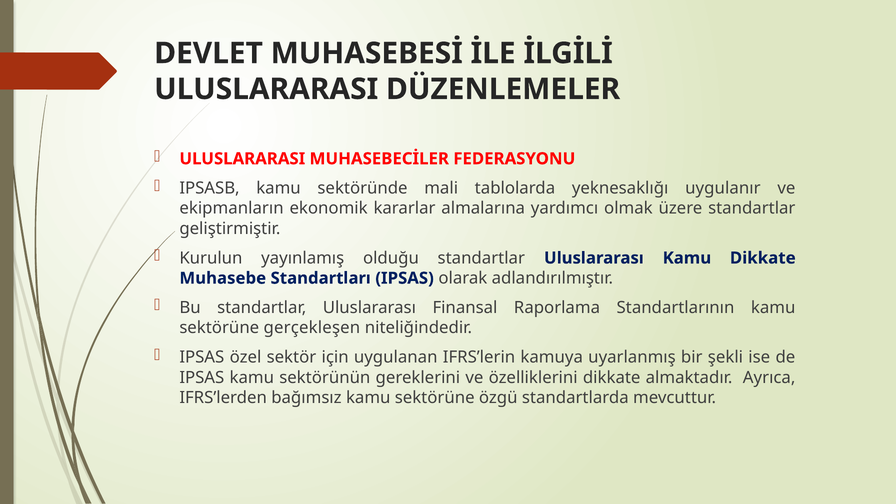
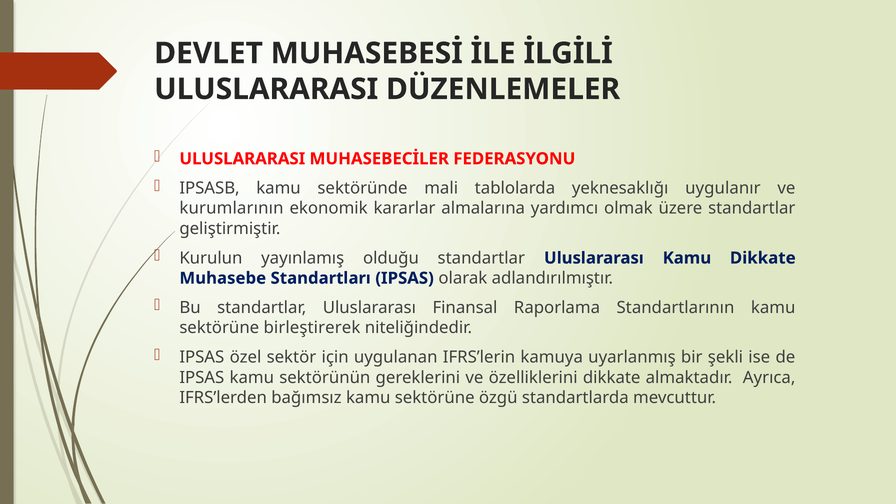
ekipmanların: ekipmanların -> kurumlarının (231, 208)
gerçekleşen: gerçekleşen -> birleştirerek (312, 328)
